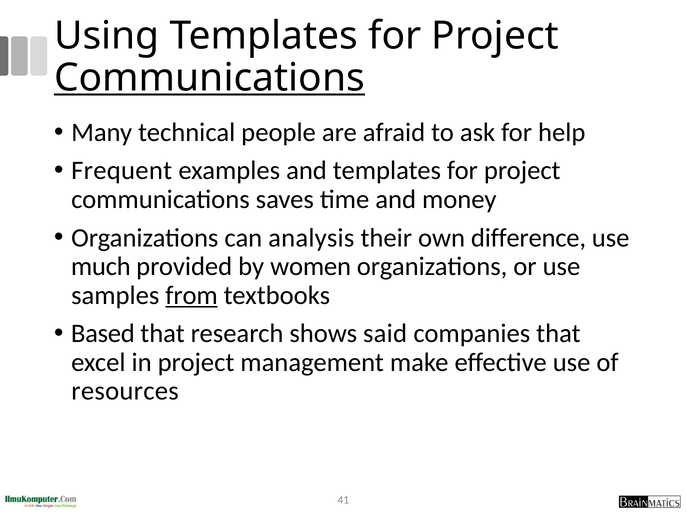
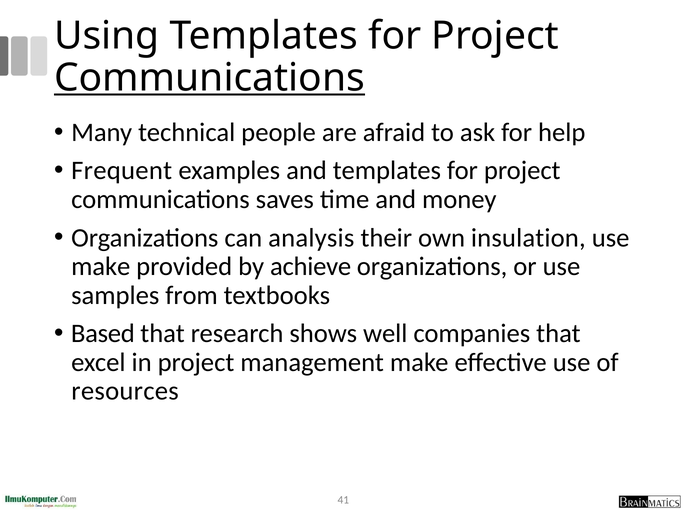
difference: difference -> insulation (528, 238)
much: much -> make (101, 267)
women: women -> achieve (311, 267)
from underline: present -> none (192, 296)
said: said -> well (385, 334)
